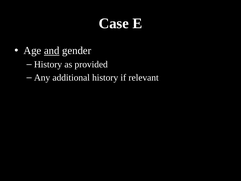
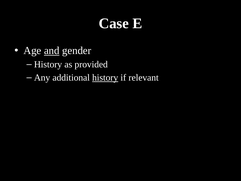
history underline: none -> present (105, 78)
